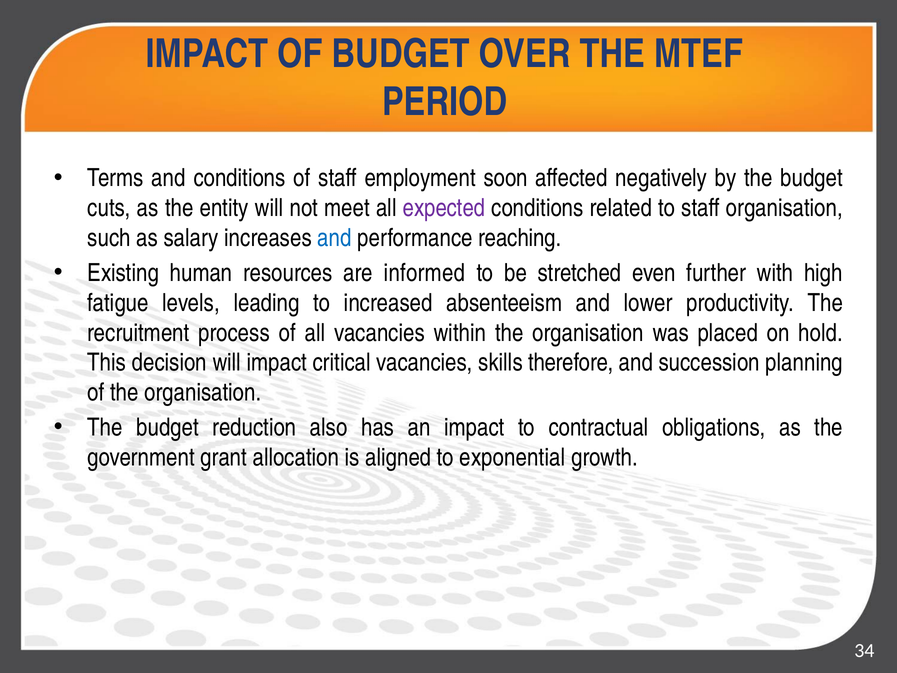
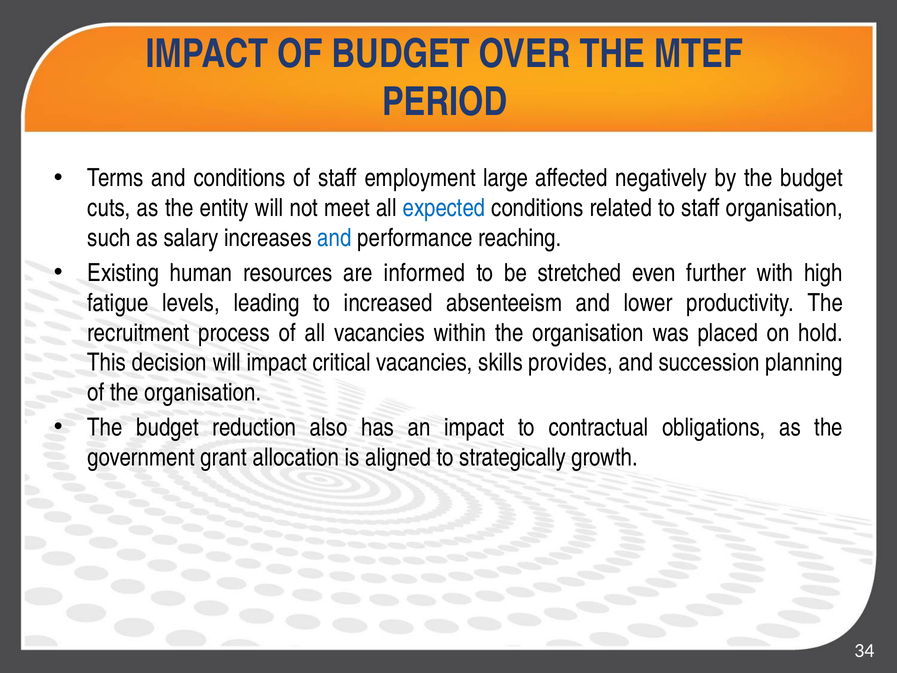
soon: soon -> large (506, 178)
expected colour: purple -> blue (444, 208)
therefore: therefore -> provides (571, 363)
exponential: exponential -> strategically (513, 457)
